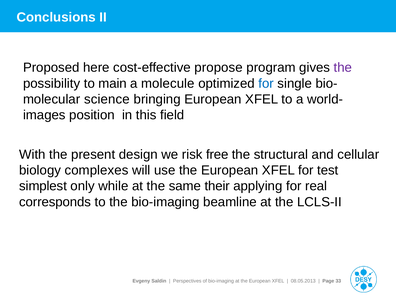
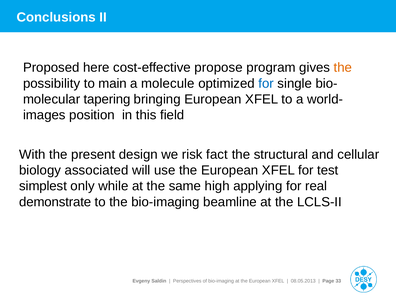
the colour: purple -> orange (343, 68)
science: science -> tapering (107, 99)
free: free -> fact (217, 154)
complexes: complexes -> associated (96, 170)
their: their -> high (217, 186)
corresponds: corresponds -> demonstrate (55, 202)
